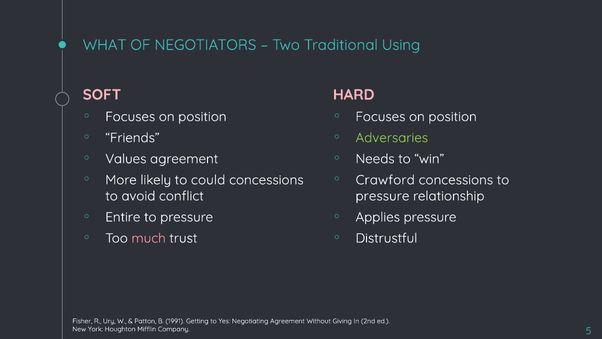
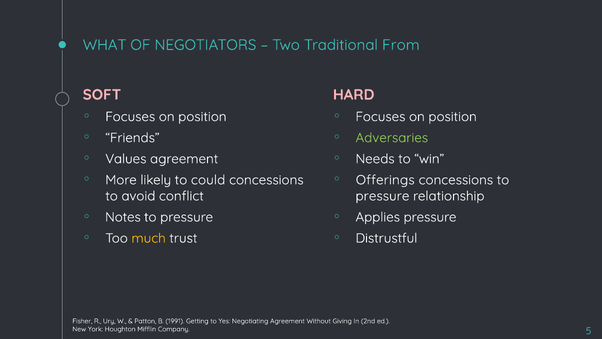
Using: Using -> From (401, 45)
Crawford: Crawford -> Offerings (385, 180)
Entire: Entire -> Notes (123, 217)
much colour: pink -> yellow (149, 238)
